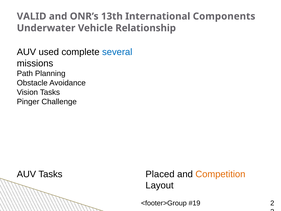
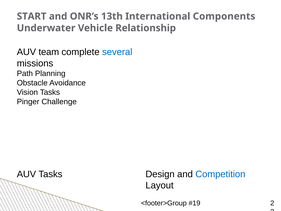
VALID: VALID -> START (32, 16)
used: used -> team (49, 52)
Placed: Placed -> Design (160, 174)
Competition colour: orange -> blue (220, 174)
